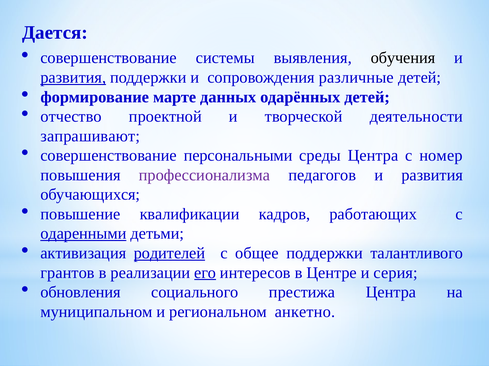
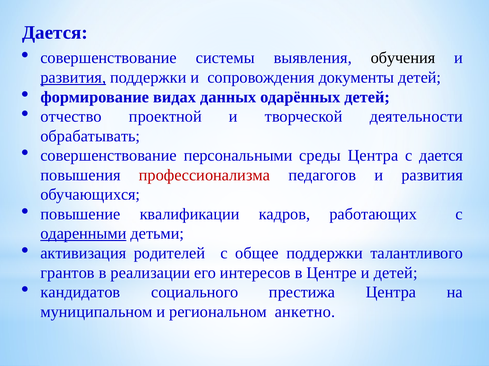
различные: различные -> документы (357, 78)
марте: марте -> видах (174, 97)
запрашивают: запрашивают -> обрабатывать (90, 136)
с номер: номер -> дается (441, 156)
профессионализма colour: purple -> red (204, 175)
родителей underline: present -> none (170, 254)
его underline: present -> none (205, 273)
и серия: серия -> детей (396, 273)
обновления: обновления -> кандидатов (80, 293)
